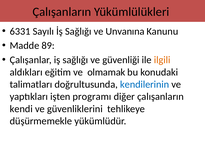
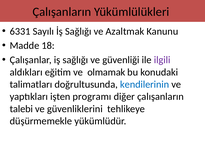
Unvanına: Unvanına -> Azaltmak (125, 31)
89: 89 -> 18 (48, 46)
ilgili colour: orange -> purple (162, 60)
kendi: kendi -> talebi (21, 109)
